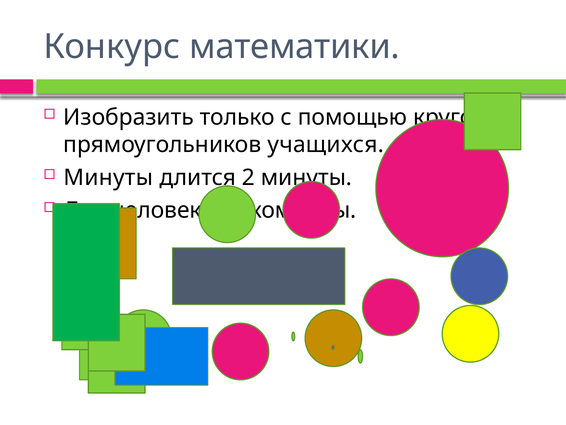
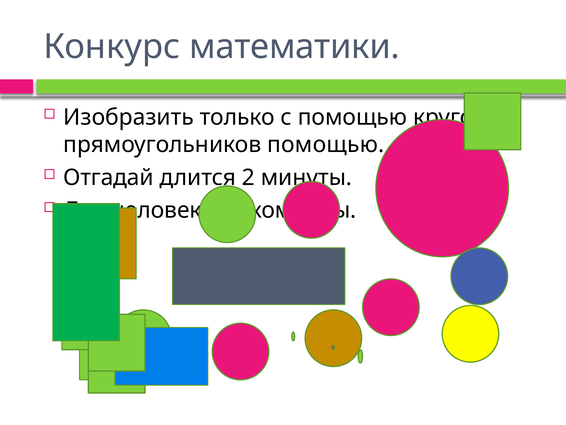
прямоугольников учащихся: учащихся -> помощью (326, 144)
Минуты: Минуты -> Отгадай (108, 177)
